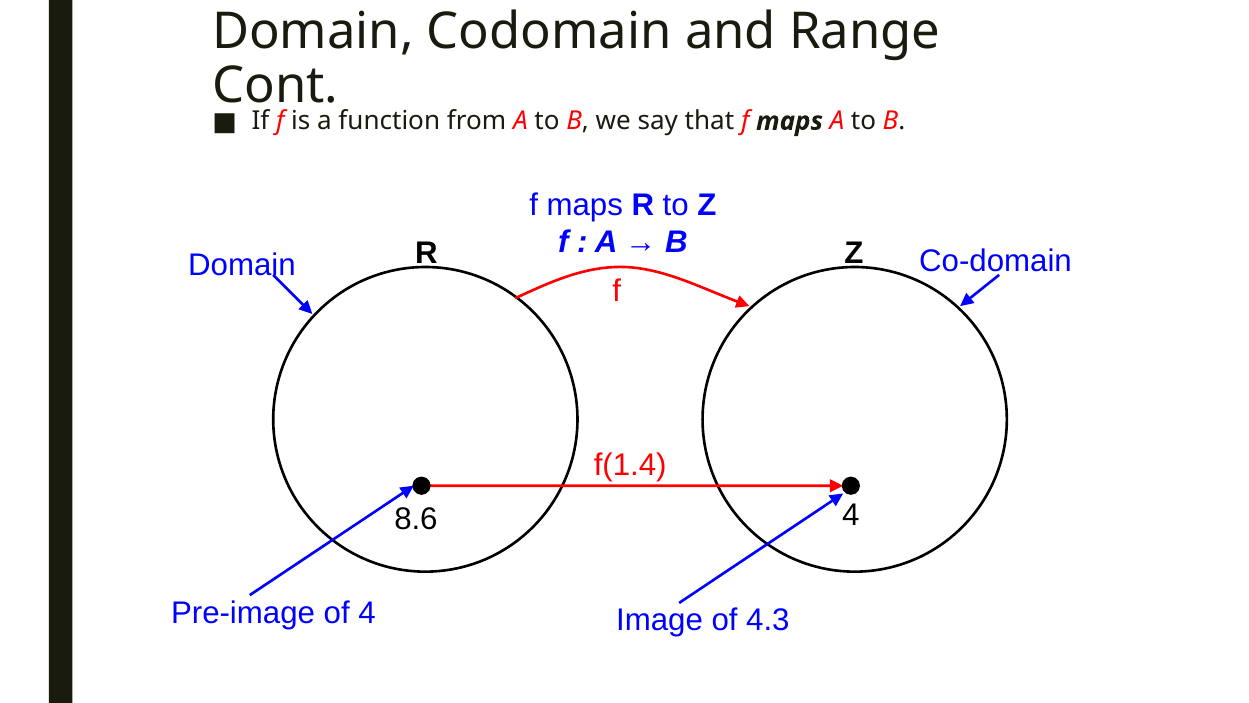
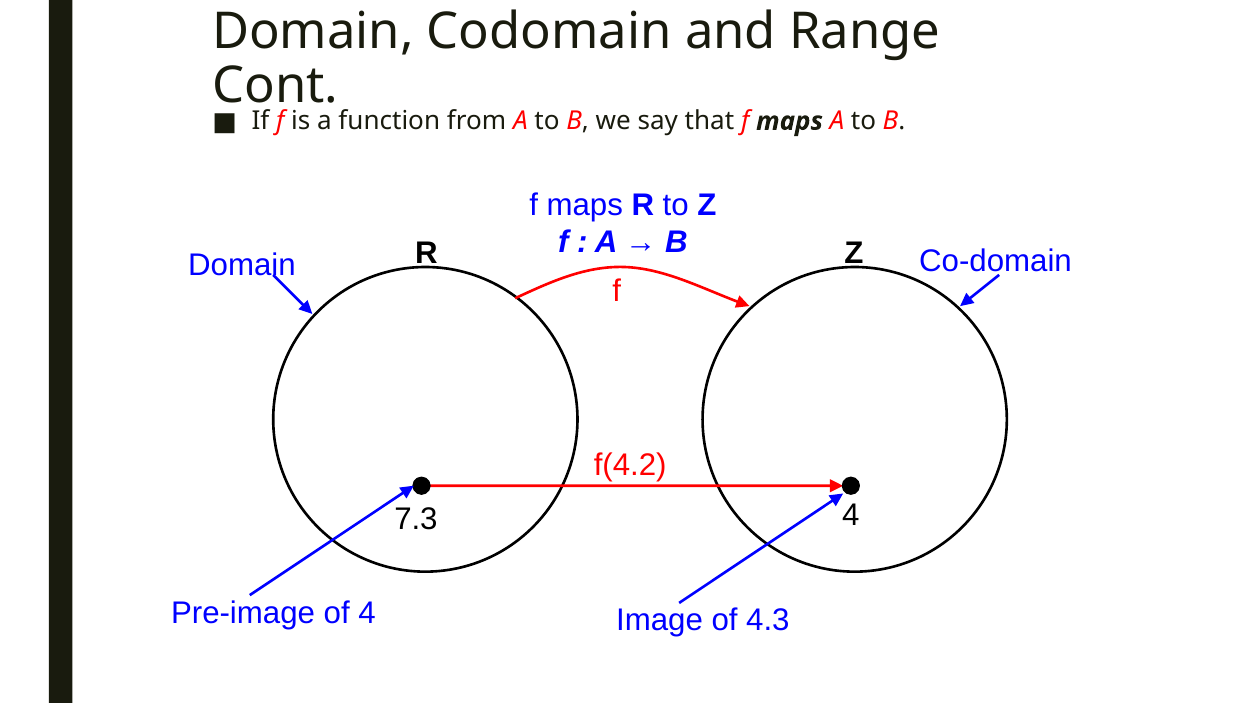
f(1.4: f(1.4 -> f(4.2 (630, 465)
8.6: 8.6 -> 7.3 (416, 519)
